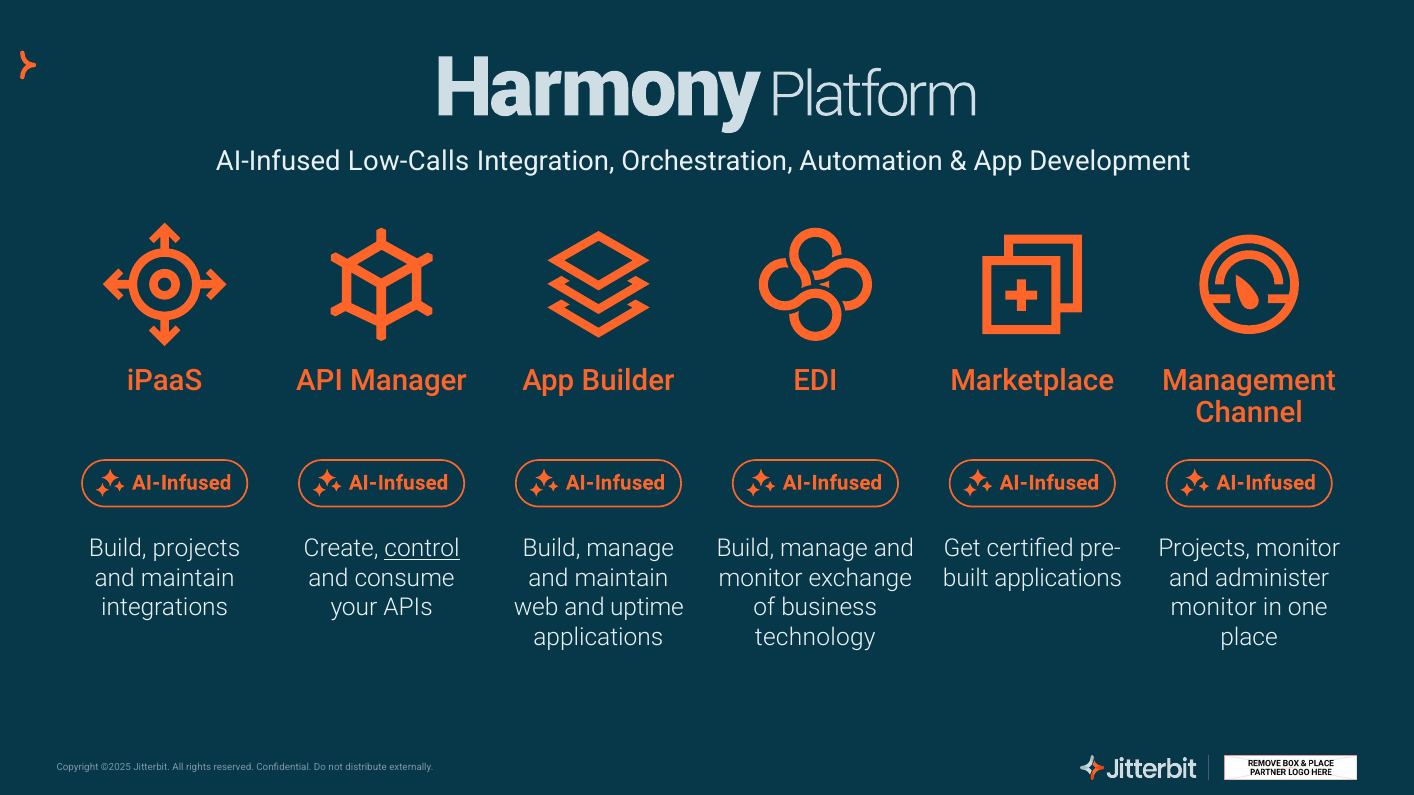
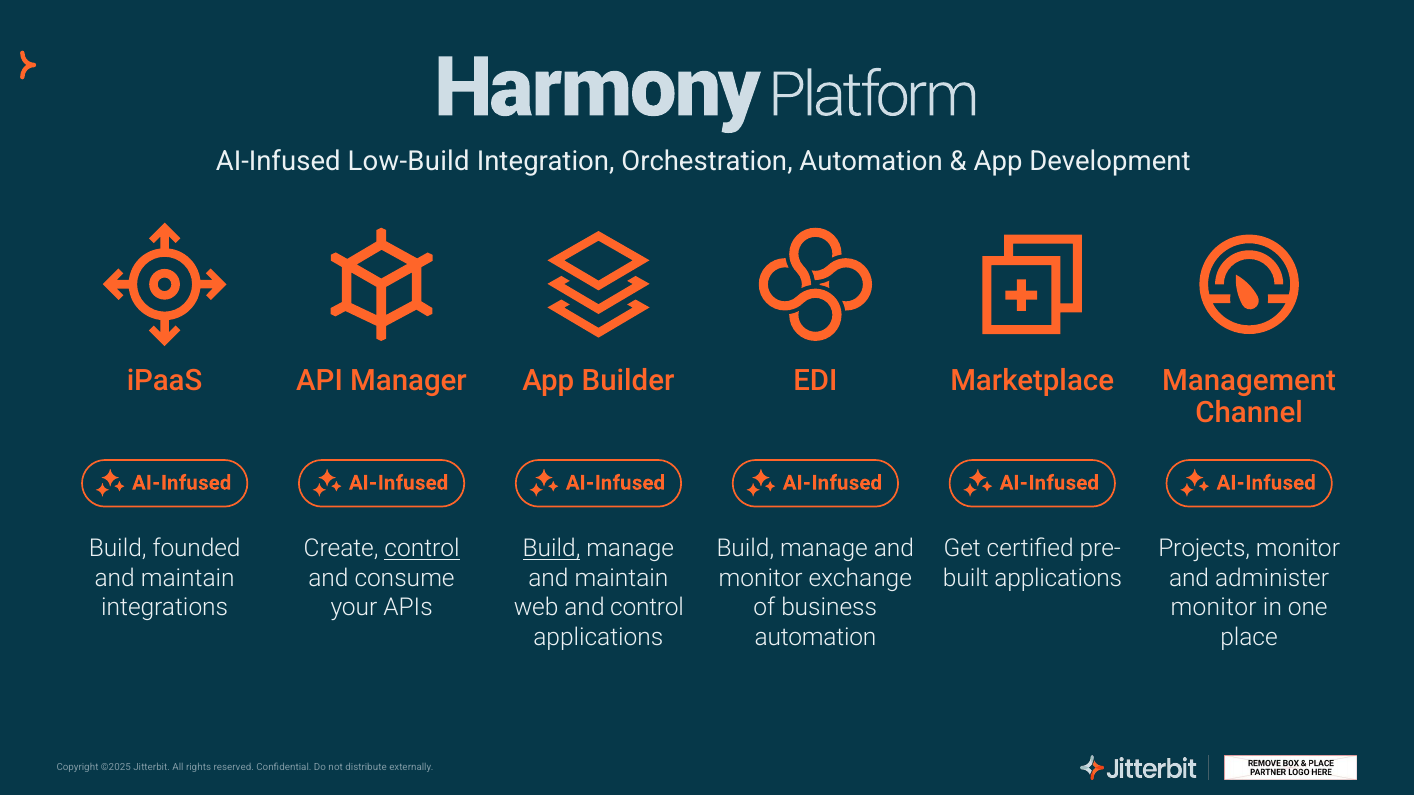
Low-Calls: Low-Calls -> Low-Build (409, 162)
Build projects: projects -> founded (196, 549)
Build underline: none -> present (552, 549)
and uptime: uptime -> control (647, 608)
technology: technology -> automation (815, 637)
